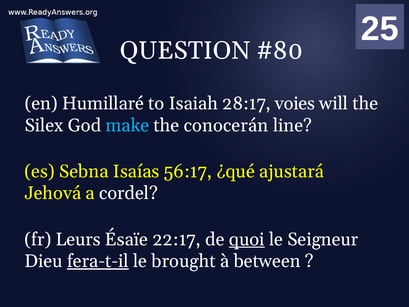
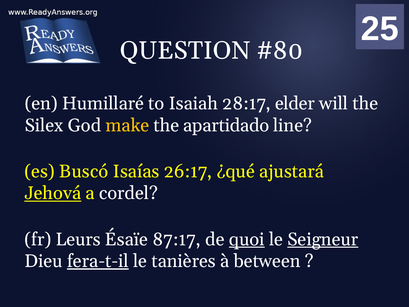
voies: voies -> elder (295, 103)
make colour: light blue -> yellow (127, 125)
conocerán: conocerán -> apartidado (226, 125)
Sebna: Sebna -> Buscó (84, 171)
56:17: 56:17 -> 26:17 (188, 171)
Jehová underline: none -> present (53, 193)
22:17: 22:17 -> 87:17 (177, 239)
Seigneur underline: none -> present (323, 239)
brought: brought -> tanières (184, 261)
